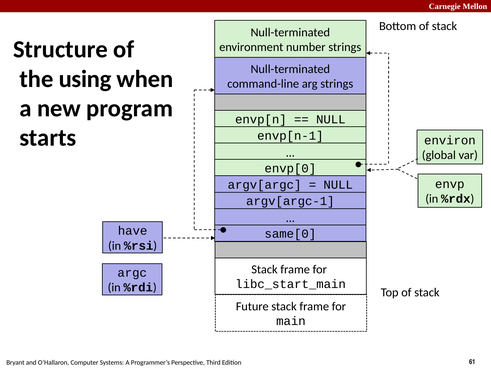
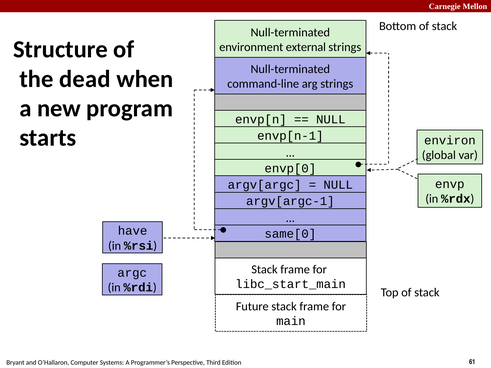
number: number -> external (306, 47)
using: using -> dead (85, 79)
